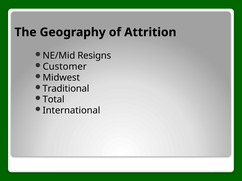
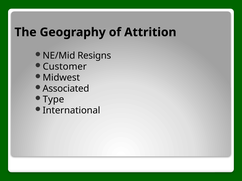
Traditional: Traditional -> Associated (66, 89)
Total: Total -> Type (53, 100)
